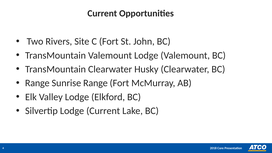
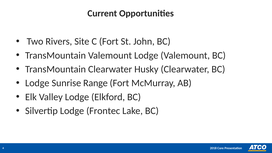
Range: Range -> Lodge (37, 83)
Lodge Current: Current -> Frontec (103, 111)
